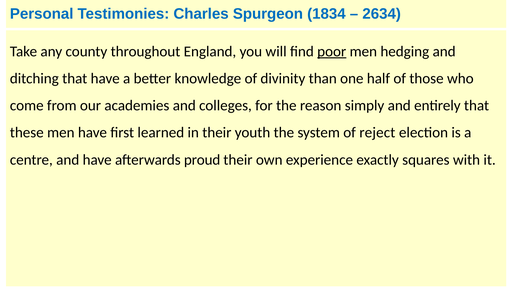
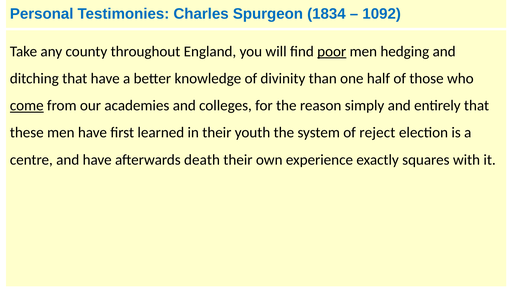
2634: 2634 -> 1092 (382, 14)
come underline: none -> present (27, 105)
proud: proud -> death (202, 160)
